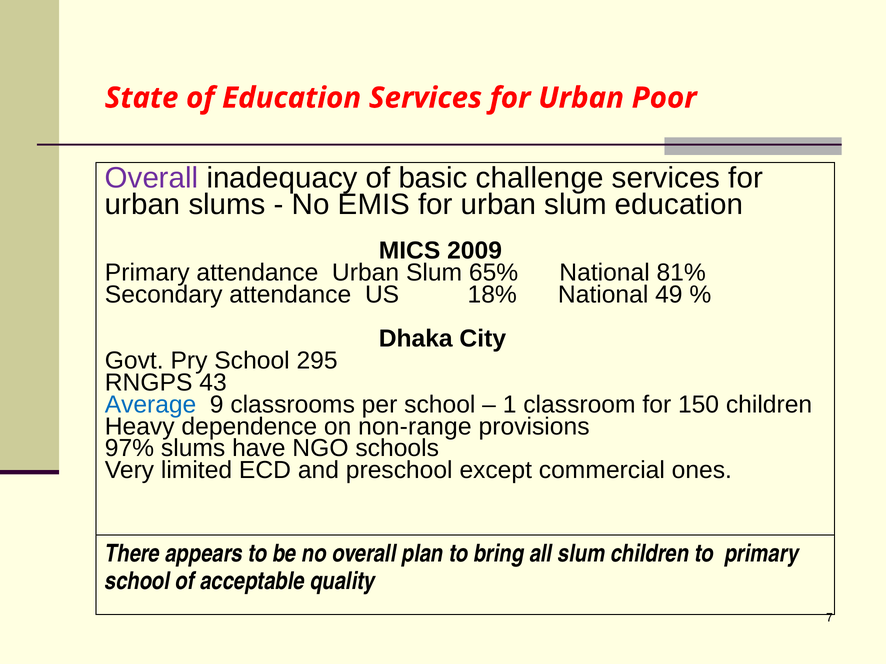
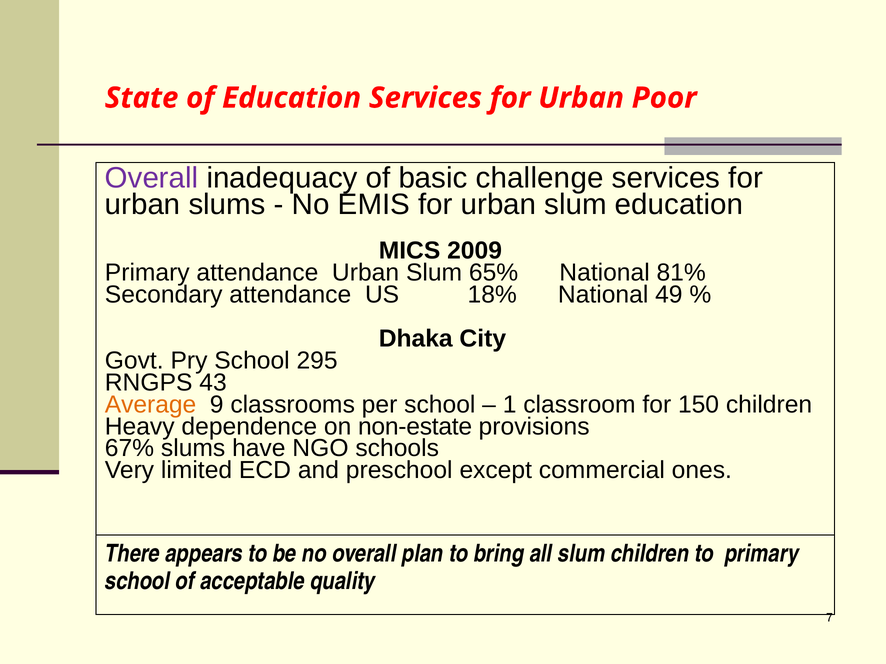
Average colour: blue -> orange (151, 405)
non-range: non-range -> non-estate (415, 427)
97%: 97% -> 67% (129, 449)
